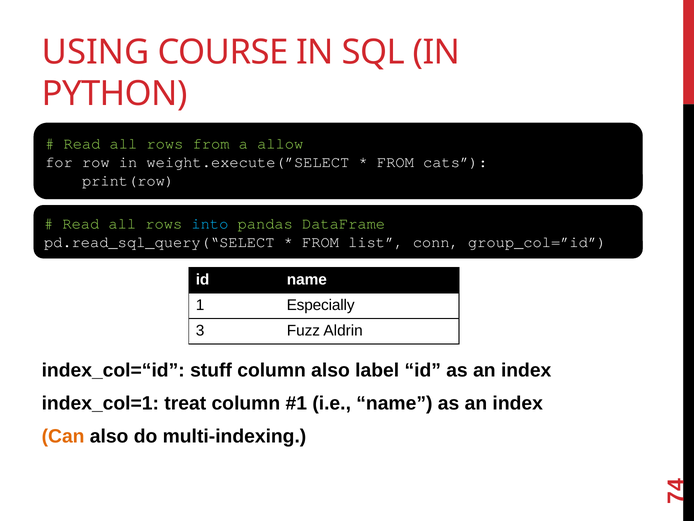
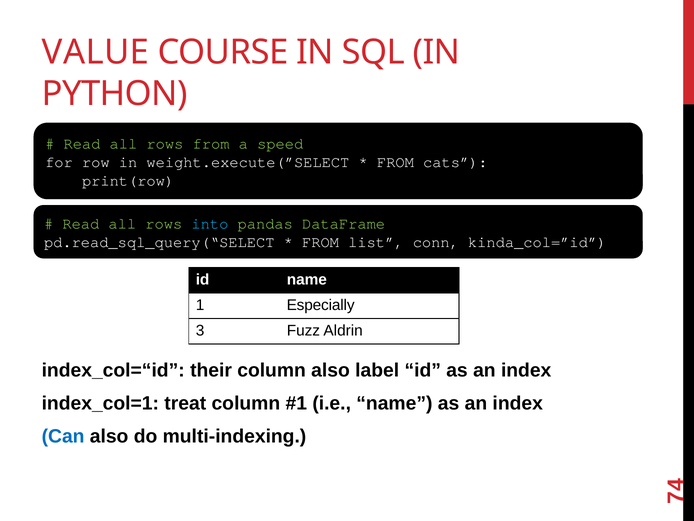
USING: USING -> VALUE (96, 52)
allow: allow -> speed (280, 143)
group_col=”id: group_col=”id -> kinda_col=”id (537, 242)
stuff: stuff -> their (211, 370)
Can colour: orange -> blue (63, 436)
